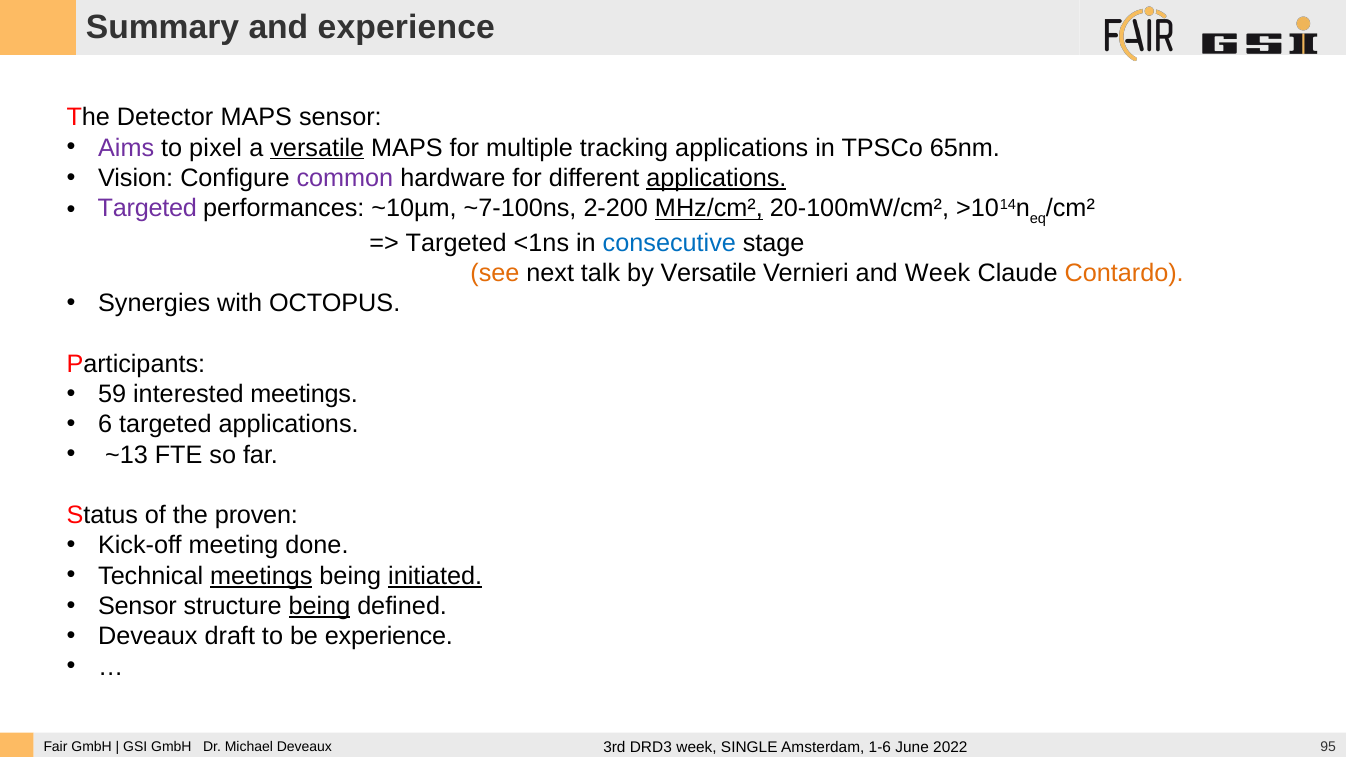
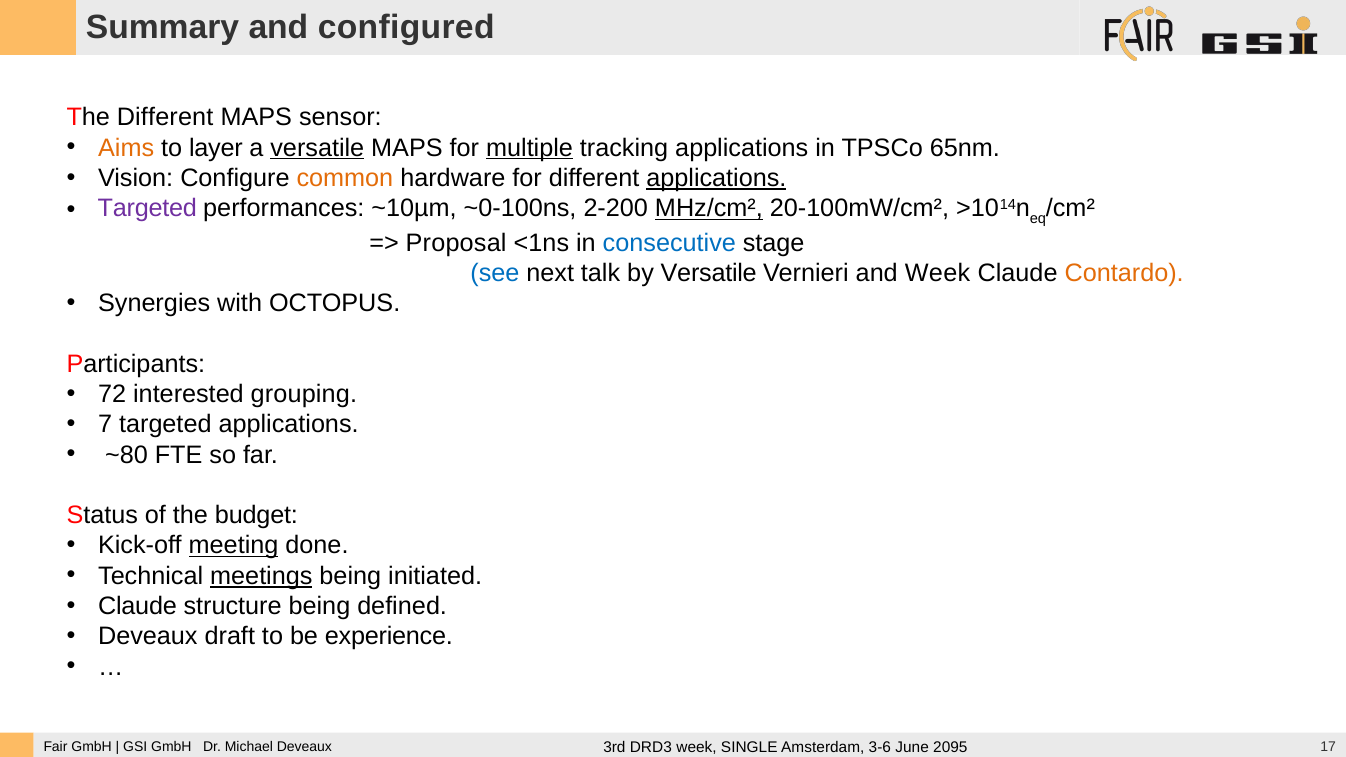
and experience: experience -> configured (406, 28)
The Detector: Detector -> Different (165, 118)
Aims colour: purple -> orange (126, 148)
pixel: pixel -> layer (216, 148)
multiple underline: none -> present (530, 148)
common colour: purple -> orange (345, 178)
~7-100ns: ~7-100ns -> ~0-100ns (520, 208)
Targeted: Targeted -> Proposal (456, 243)
see colour: orange -> blue (495, 273)
59: 59 -> 72 (112, 394)
interested meetings: meetings -> grouping (304, 394)
6: 6 -> 7 (105, 425)
~13: ~13 -> ~80 (126, 455)
proven: proven -> budget (256, 515)
meeting underline: none -> present (234, 546)
initiated underline: present -> none (435, 576)
Sensor: Sensor -> Claude (137, 606)
being underline: present -> none (319, 606)
95: 95 -> 17 (1328, 747)
1-6: 1-6 -> 3-6 (880, 748)
2022: 2022 -> 2095 (950, 748)
